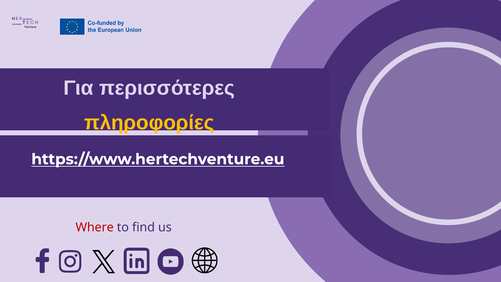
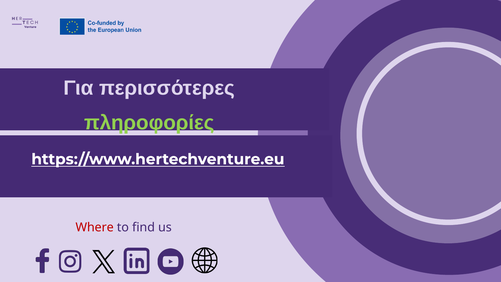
πληροφορίες colour: yellow -> light green (149, 123)
